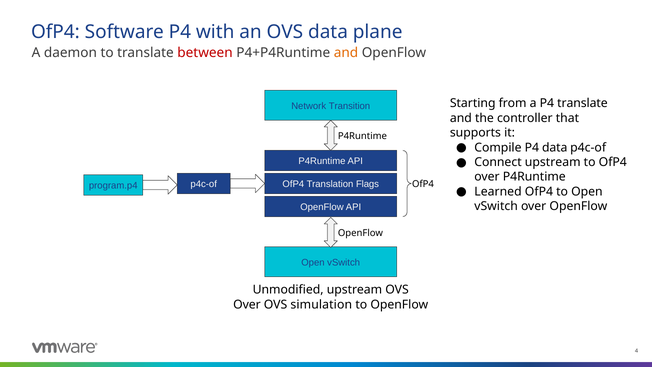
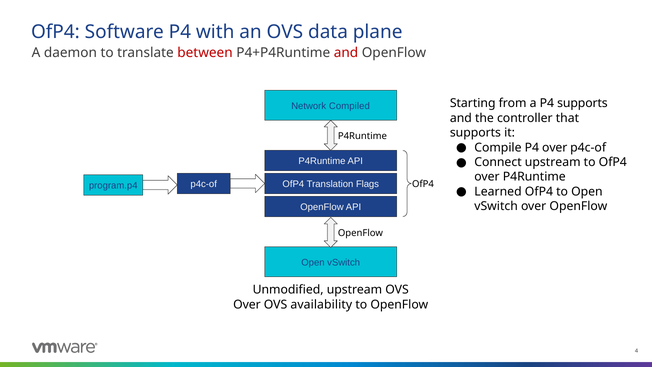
and colour: orange -> red (346, 53)
P4 translate: translate -> supports (582, 103)
Transition: Transition -> Compiled (349, 106)
P4 data: data -> over (555, 147)
simulation: simulation -> availability (321, 304)
